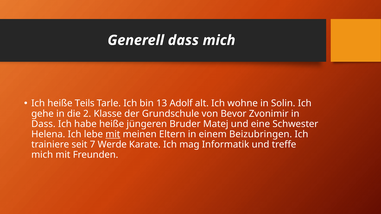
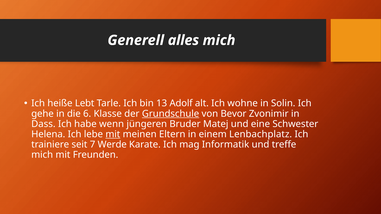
Generell dass: dass -> alles (183, 40)
Teils: Teils -> Lebt (85, 103)
2: 2 -> 6 (87, 114)
Grundschule underline: none -> present (171, 114)
habe heiße: heiße -> wenn (112, 124)
Beizubringen: Beizubringen -> Lenbachplatz (261, 134)
